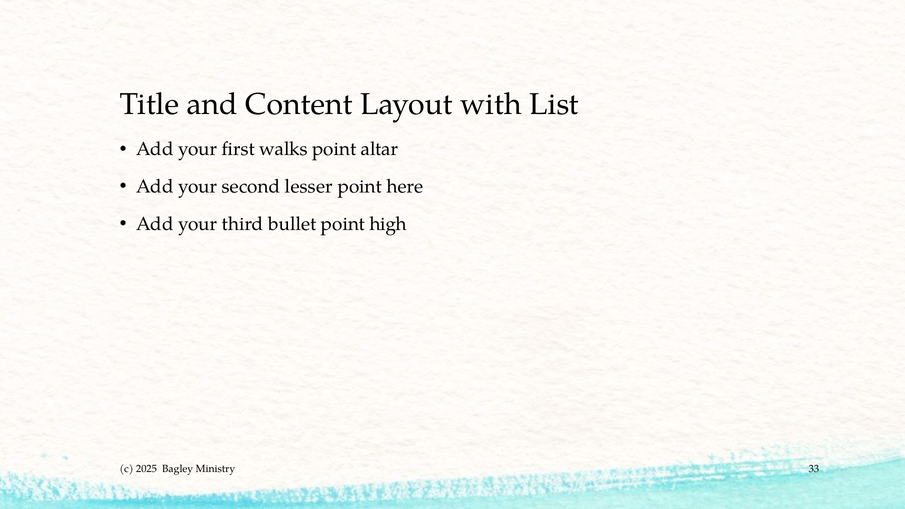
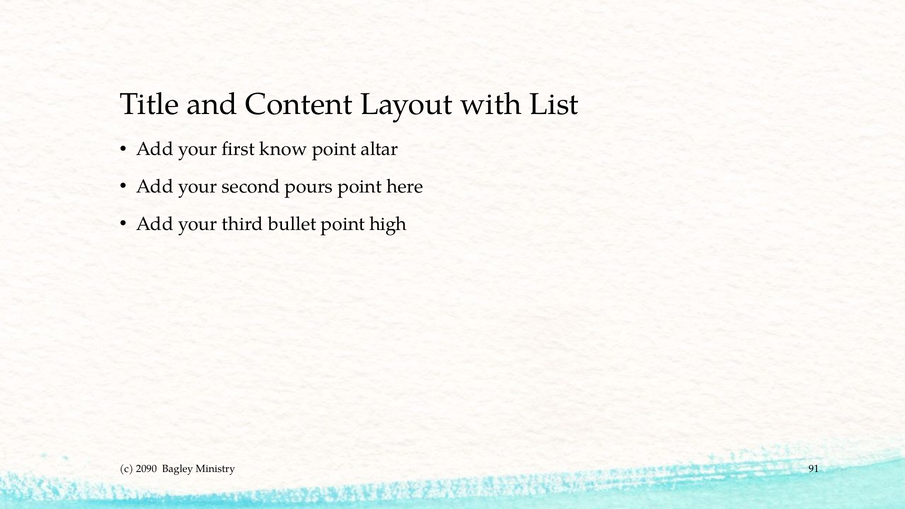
walks: walks -> know (283, 149)
lesser: lesser -> pours (309, 187)
2025: 2025 -> 2090 (146, 469)
33: 33 -> 91 (814, 469)
